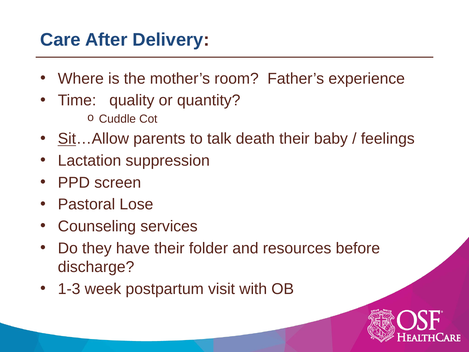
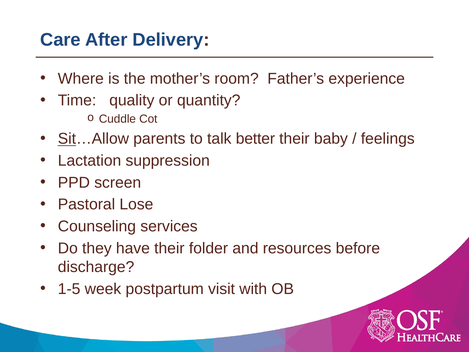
death: death -> better (255, 139)
1-3: 1-3 -> 1-5 (69, 289)
